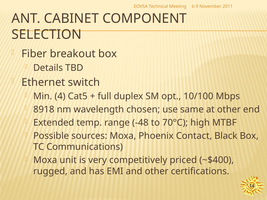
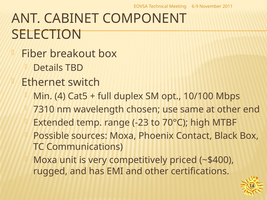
8918: 8918 -> 7310 (44, 110)
-48: -48 -> -23 (140, 123)
